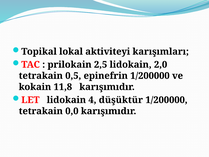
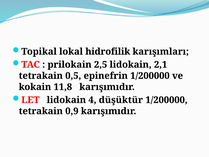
aktiviteyi: aktiviteyi -> hidrofilik (108, 51)
2,0: 2,0 -> 2,1 (161, 64)
0,0: 0,0 -> 0,9 (72, 111)
